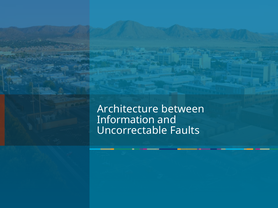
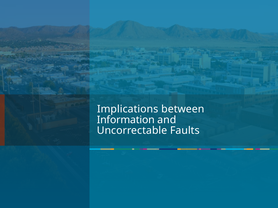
Architecture: Architecture -> Implications (128, 109)
